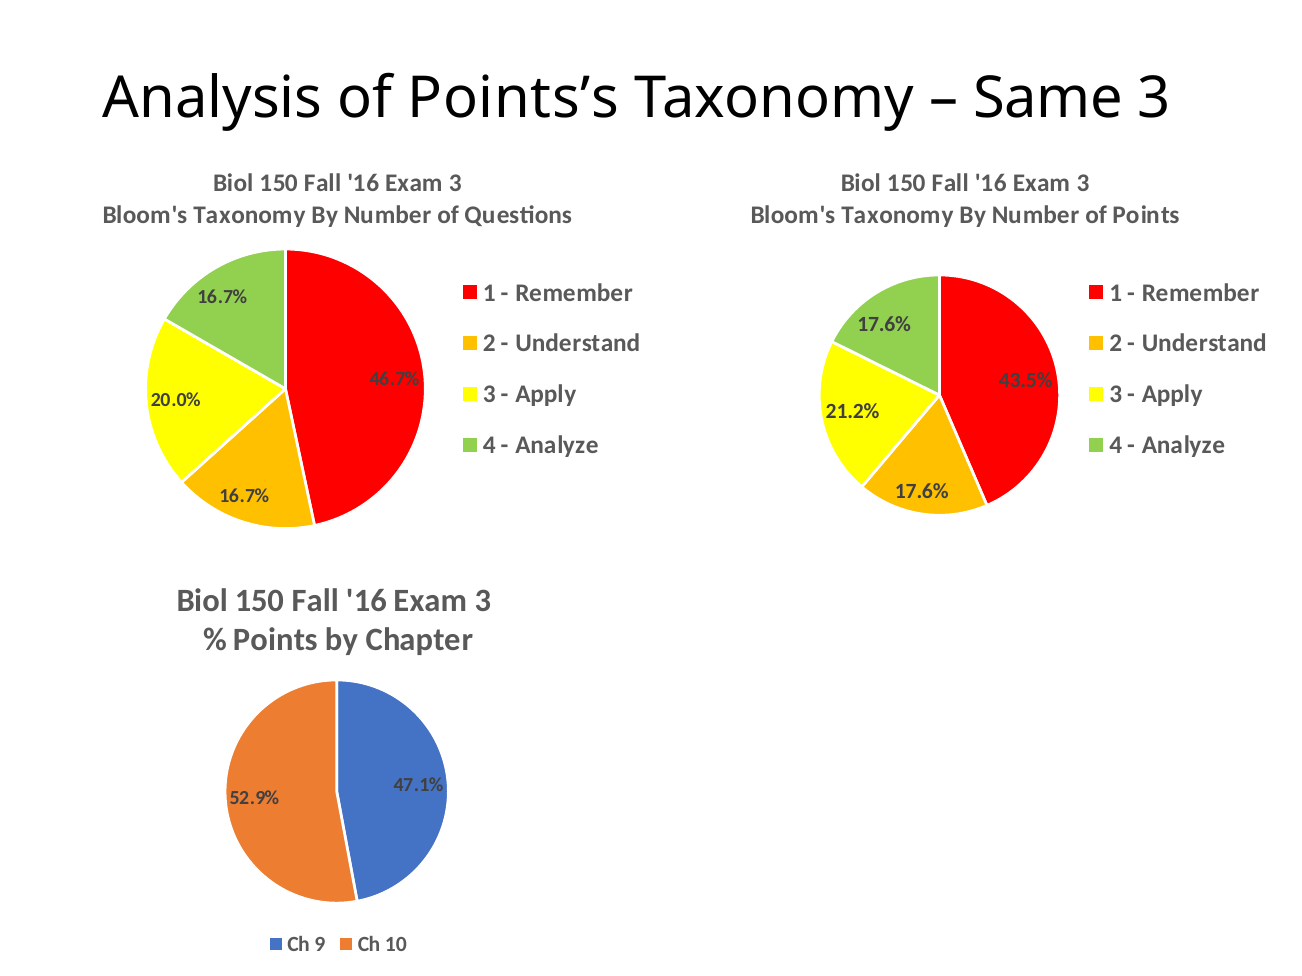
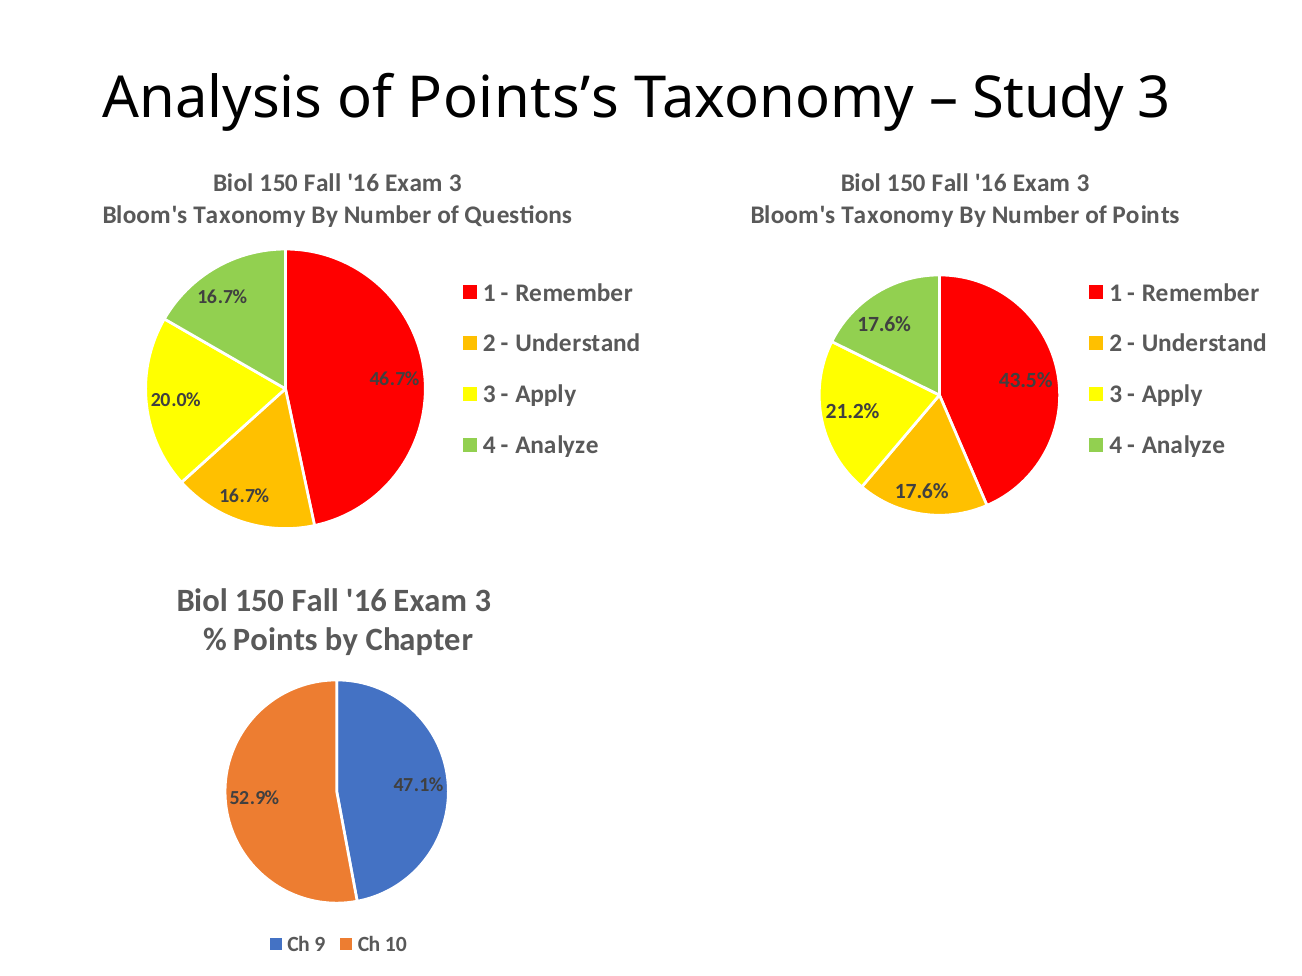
Same: Same -> Study (1048, 98)
